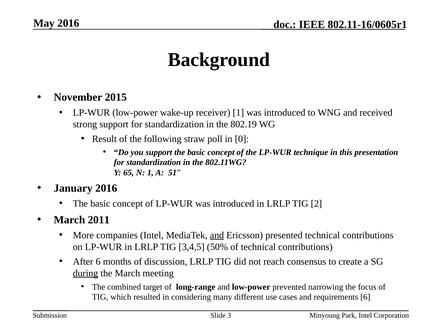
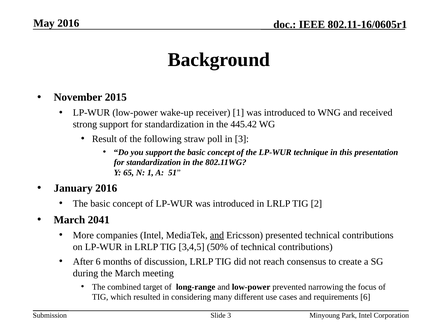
802.19: 802.19 -> 445.42 (244, 124)
in 0: 0 -> 3 (242, 139)
2011: 2011 -> 2041 (99, 219)
during underline: present -> none (85, 273)
